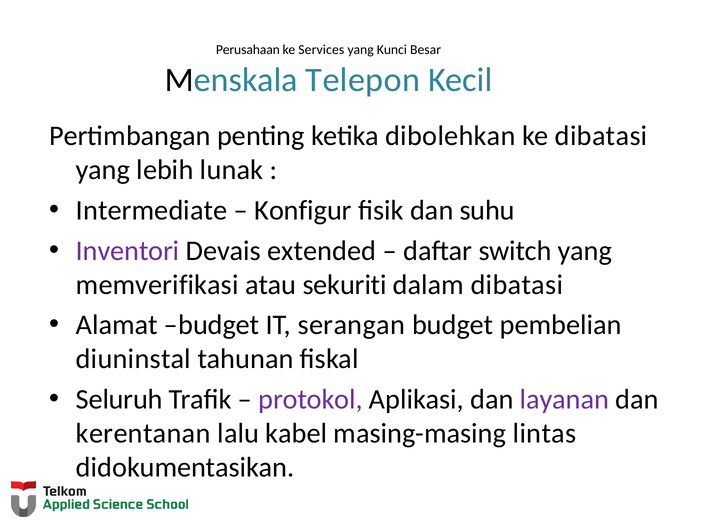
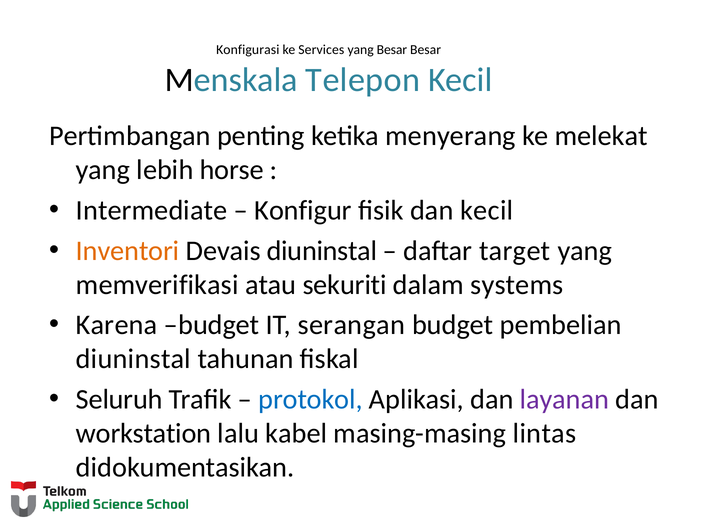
Perusahaan: Perusahaan -> Konfigurasi (248, 50)
yang Kunci: Kunci -> Besar (392, 50)
dibolehkan: dibolehkan -> menyerang (451, 136)
ke dibatasi: dibatasi -> melekat (601, 136)
lunak: lunak -> horse (232, 170)
dan suhu: suhu -> kecil (487, 210)
Inventori colour: purple -> orange (128, 251)
Devais extended: extended -> diuninstal (322, 251)
switch: switch -> target (515, 251)
dalam dibatasi: dibatasi -> systems (517, 285)
Alamat: Alamat -> Karena (117, 325)
protokol colour: purple -> blue (311, 399)
kerentanan: kerentanan -> workstation (144, 433)
